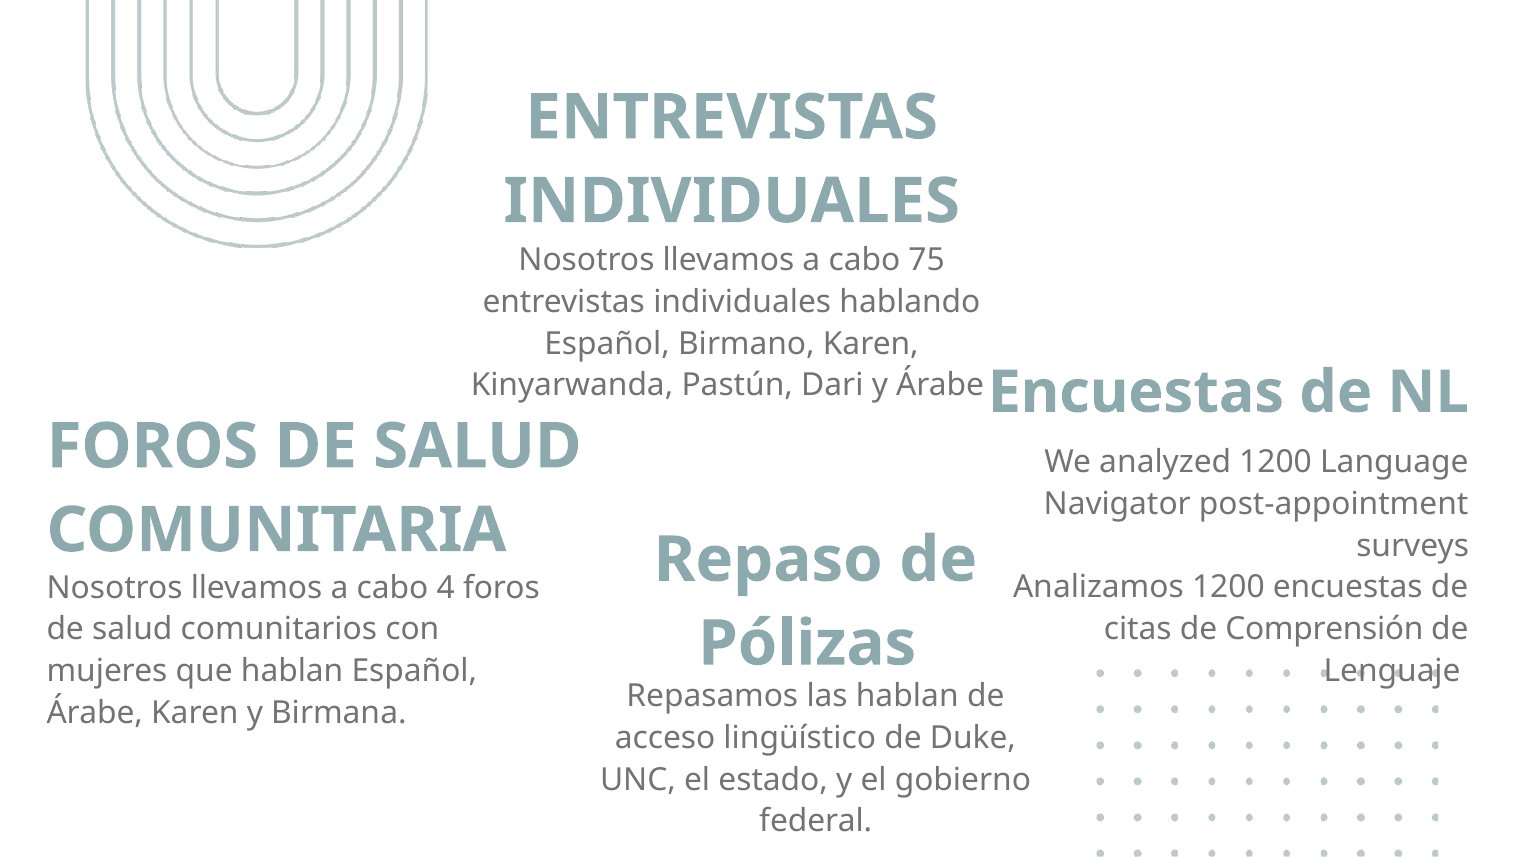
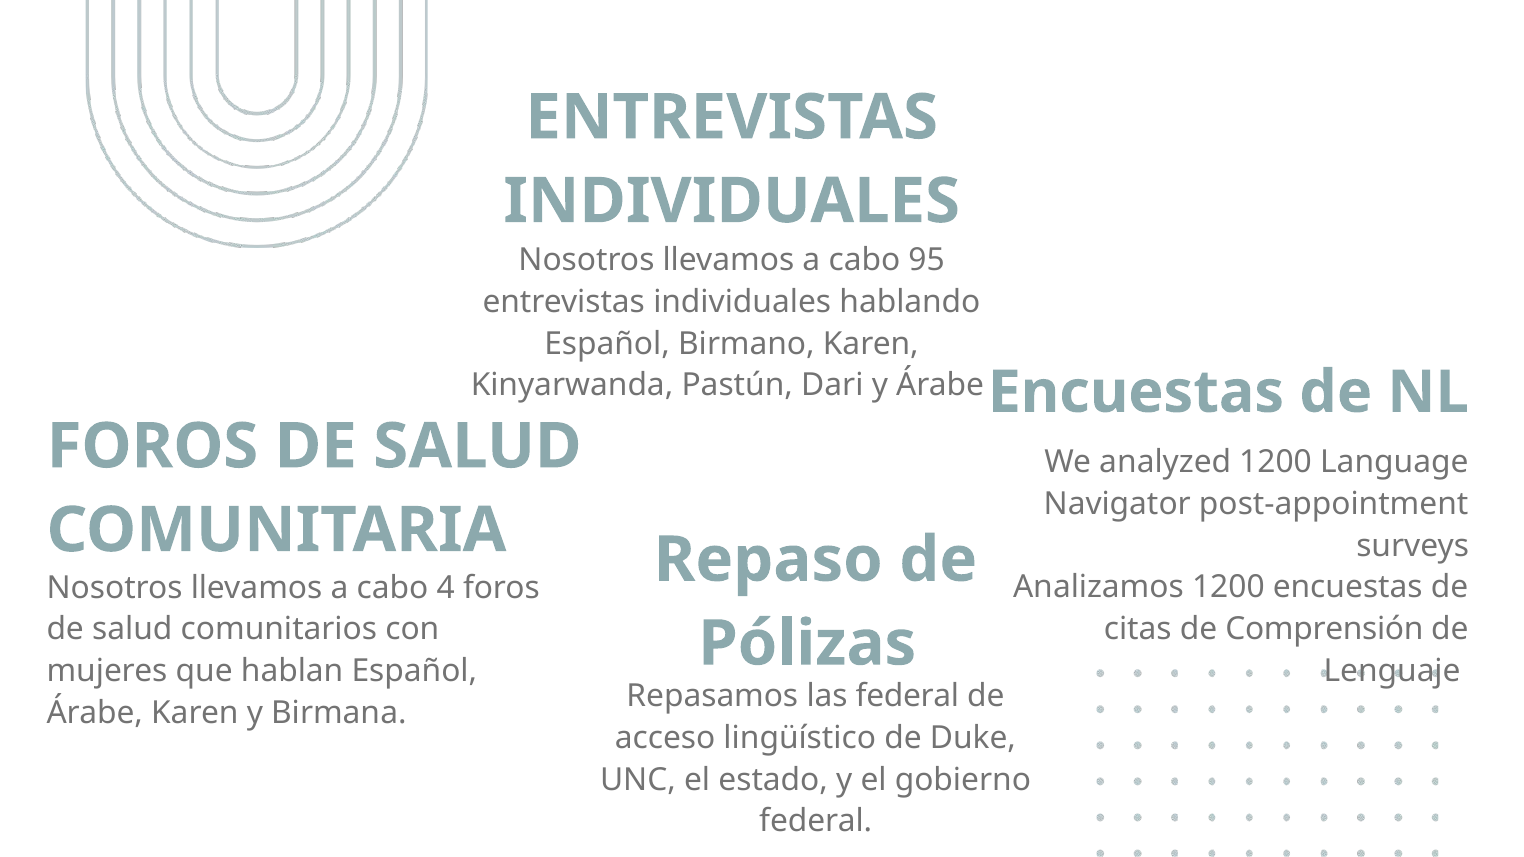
75: 75 -> 95 (927, 260)
las hablan: hablan -> federal (907, 696)
